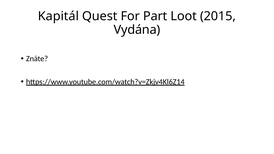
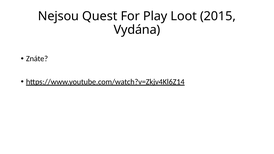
Kapitál: Kapitál -> Nejsou (58, 16)
Part: Part -> Play (155, 16)
